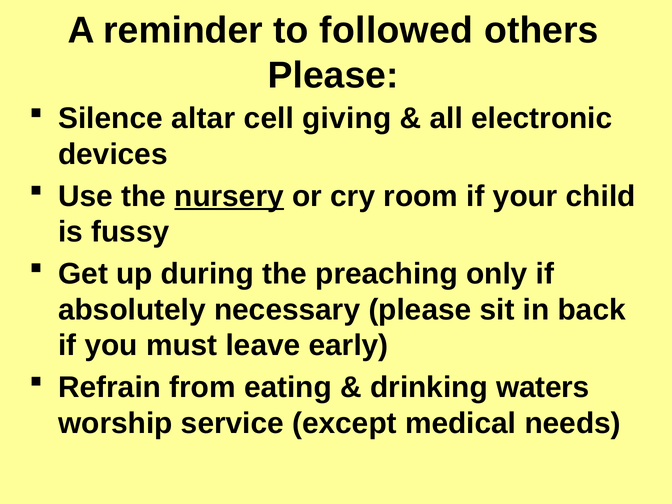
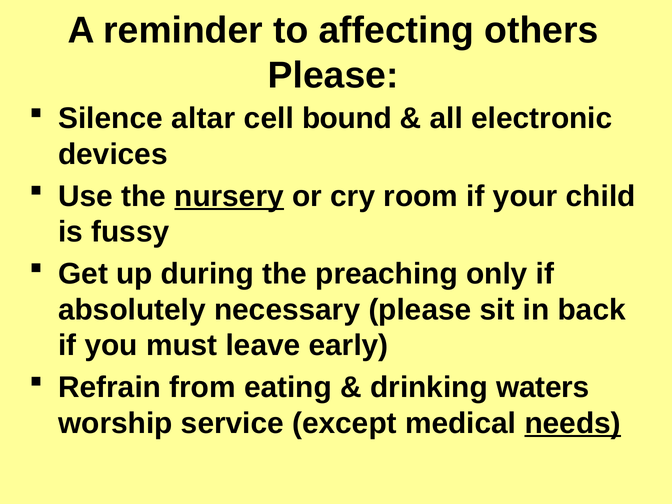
followed: followed -> affecting (396, 31)
giving: giving -> bound (347, 119)
needs underline: none -> present (573, 423)
